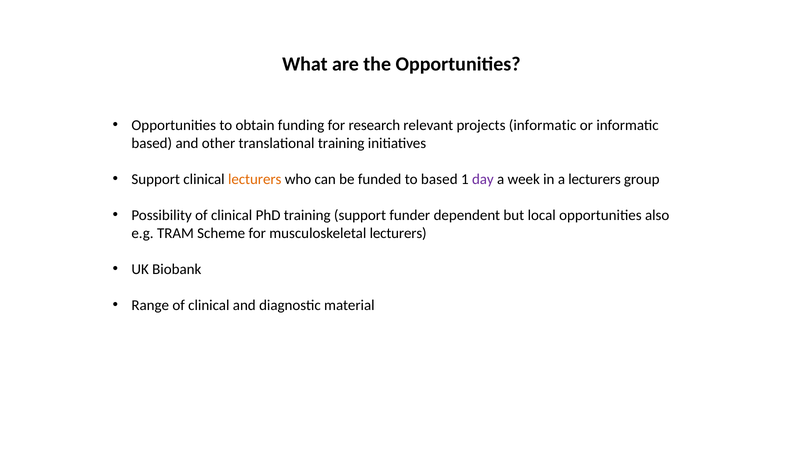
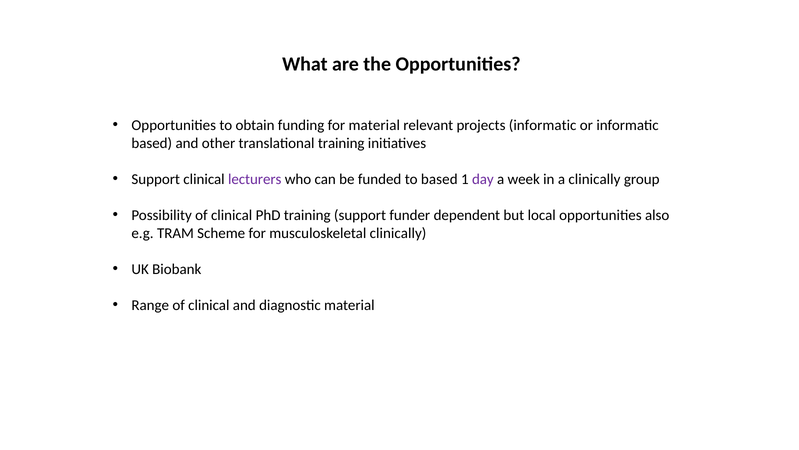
for research: research -> material (374, 125)
lecturers colour: orange -> purple (255, 179)
a lecturers: lecturers -> clinically (594, 179)
musculoskeletal lecturers: lecturers -> clinically (398, 233)
